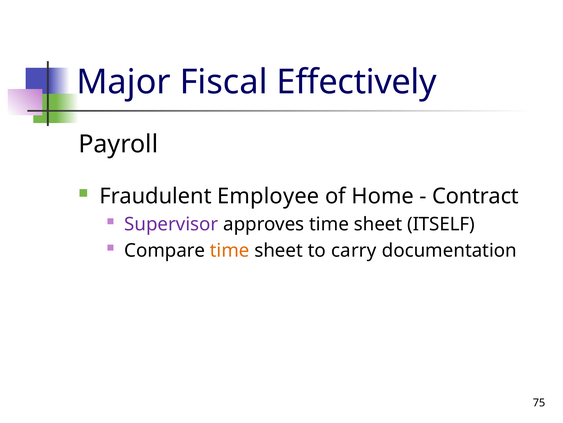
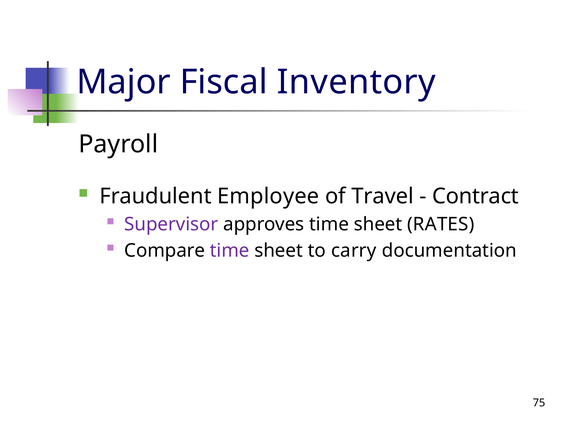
Effectively: Effectively -> Inventory (356, 82)
Home: Home -> Travel (383, 196)
ITSELF: ITSELF -> RATES (441, 224)
time colour: orange -> purple (230, 250)
